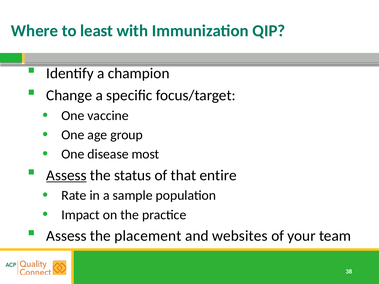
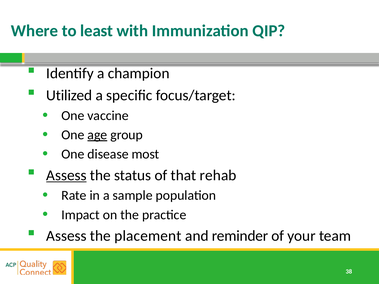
Change: Change -> Utilized (69, 96)
age underline: none -> present (97, 135)
entire: entire -> rehab (218, 175)
websites: websites -> reminder (240, 236)
